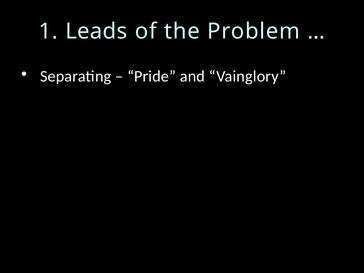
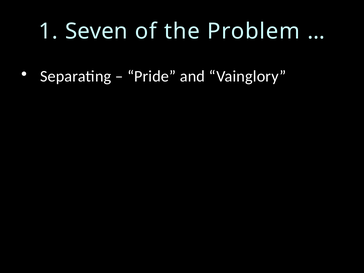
Leads: Leads -> Seven (96, 31)
